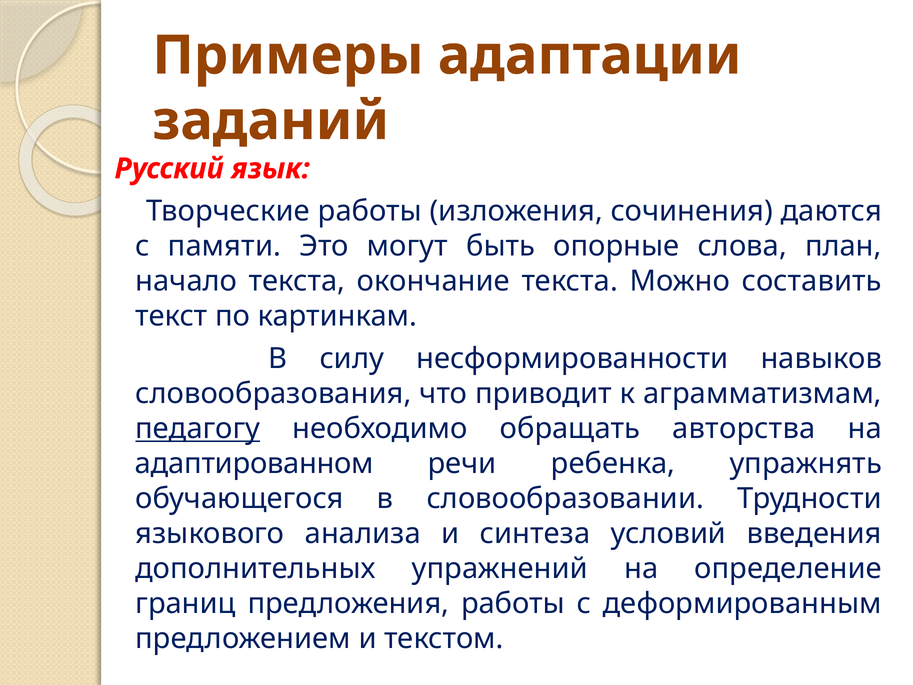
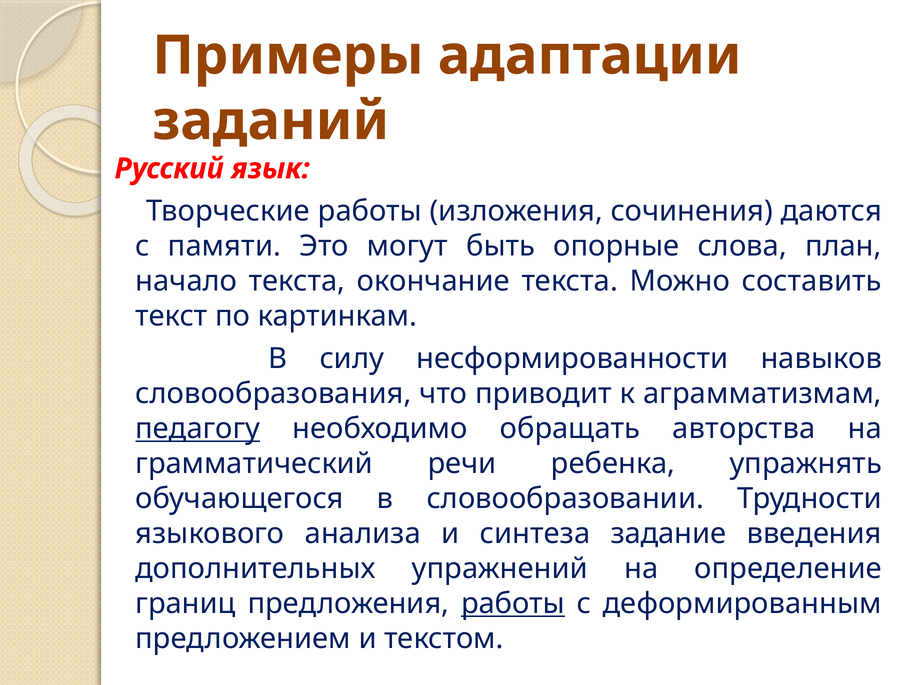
адаптированном: адаптированном -> грамматический (254, 464)
условий: условий -> задание (668, 534)
работы underline: none -> present (513, 604)
